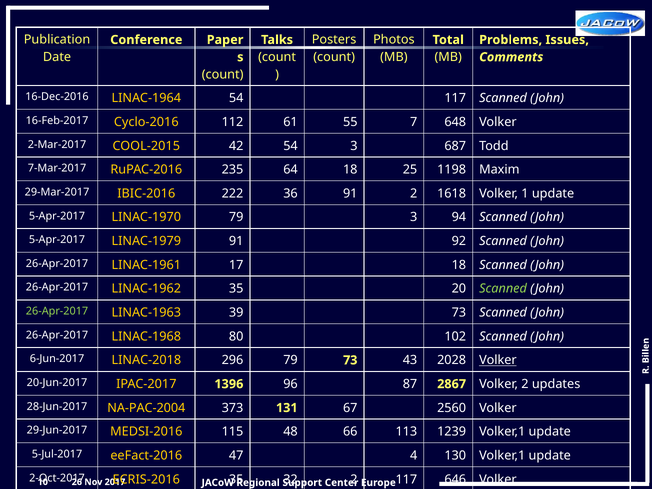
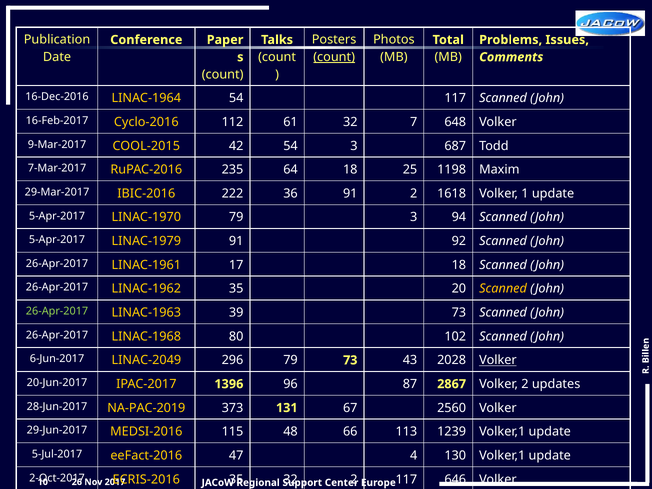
count underline: none -> present (334, 57)
61 55: 55 -> 32 (350, 122)
2-Mar-2017: 2-Mar-2017 -> 9-Mar-2017 (57, 144)
Scanned colour: light green -> yellow (503, 289)
LINAC-2018: LINAC-2018 -> LINAC-2049 (146, 360)
NA-PAC-2004: NA-PAC-2004 -> NA-PAC-2019 (146, 408)
